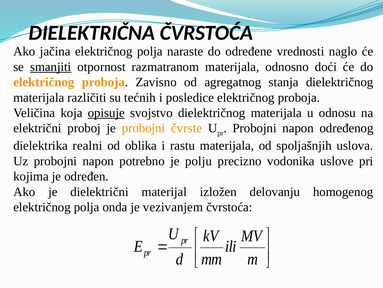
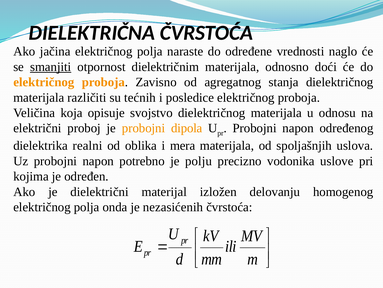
razmatranom: razmatranom -> dielektričnim (165, 67)
opisuje underline: present -> none (106, 113)
čvrste: čvrste -> dipola (187, 128)
rastu: rastu -> mera (183, 145)
vezivanjem: vezivanjem -> nezasićenih (173, 207)
